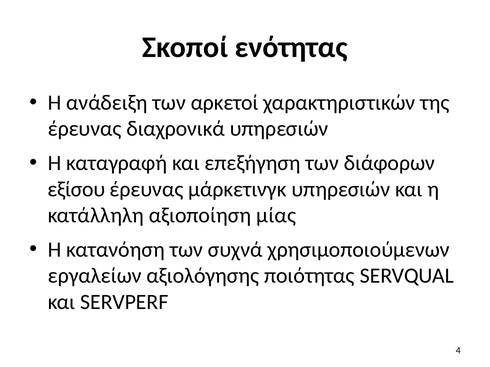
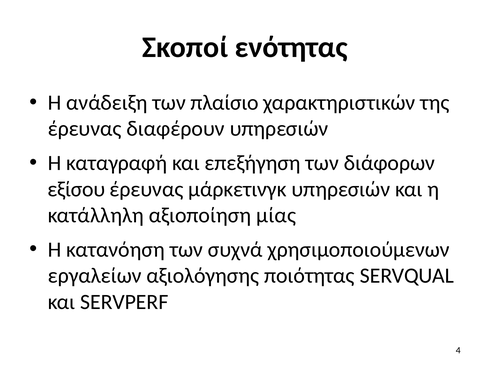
αρκετοί: αρκετοί -> πλαίσιο (225, 103)
διαχρονικά: διαχρονικά -> διαφέρουν (176, 129)
